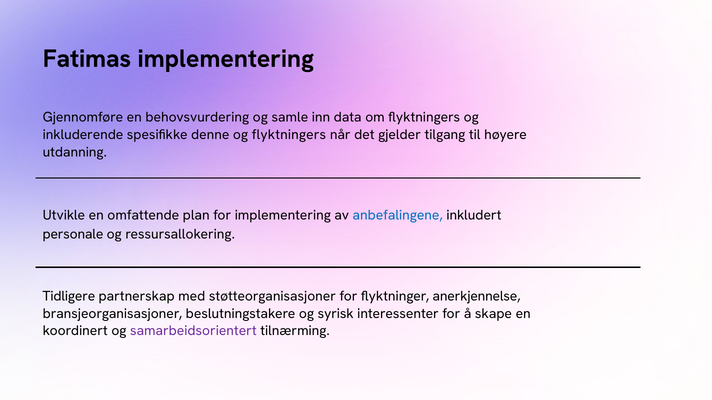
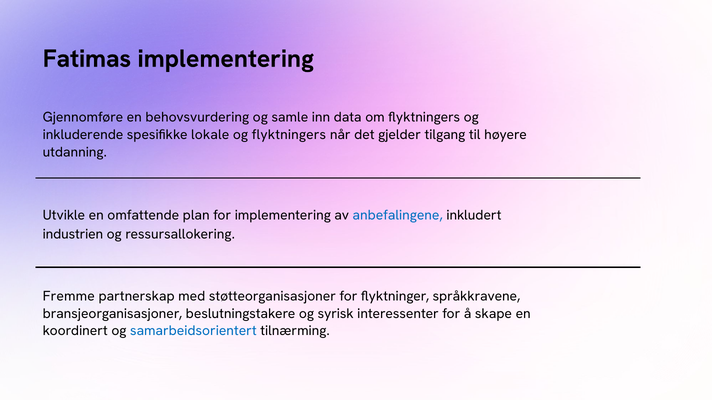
denne: denne -> lokale (210, 135)
personale: personale -> industrien (73, 235)
Tidligere: Tidligere -> Fremme (69, 296)
anerkjennelse: anerkjennelse -> språkkravene (476, 296)
samarbeidsorientert colour: purple -> blue (193, 331)
